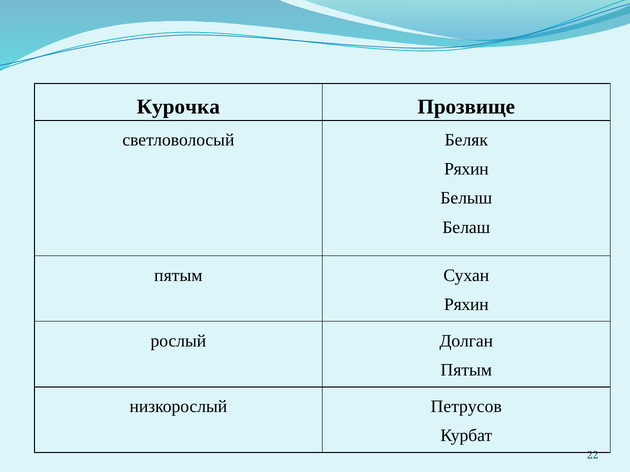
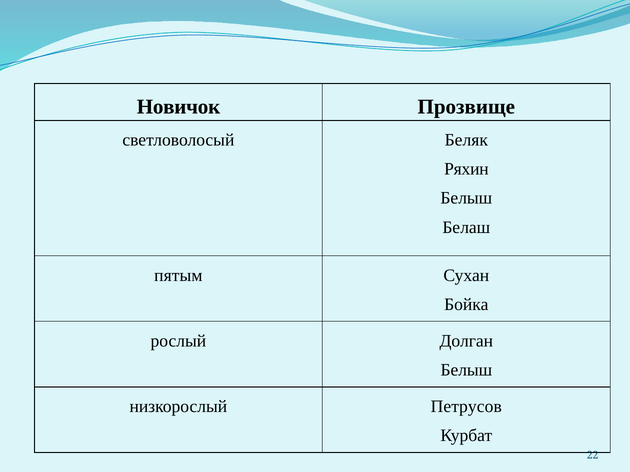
Курочка: Курочка -> Новичок (179, 107)
Ряхин: Ряхин -> Бойка (466, 305)
Пятым: Пятым -> Белыш (466, 370)
